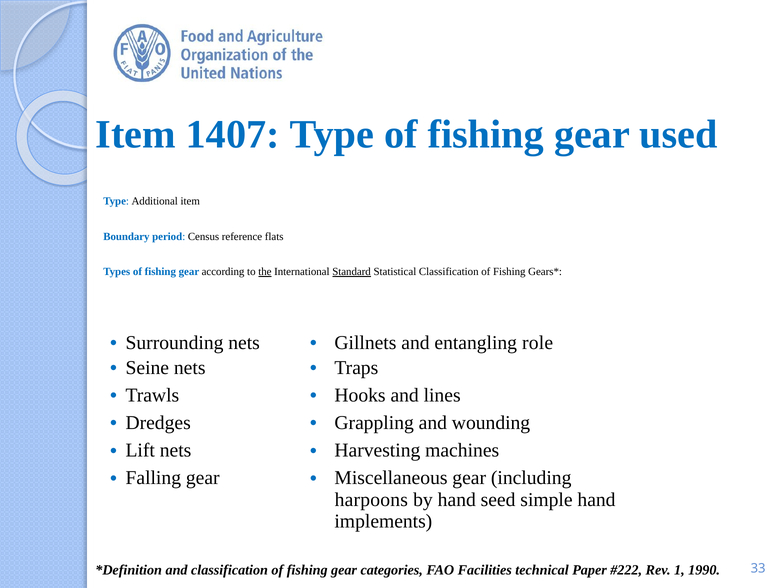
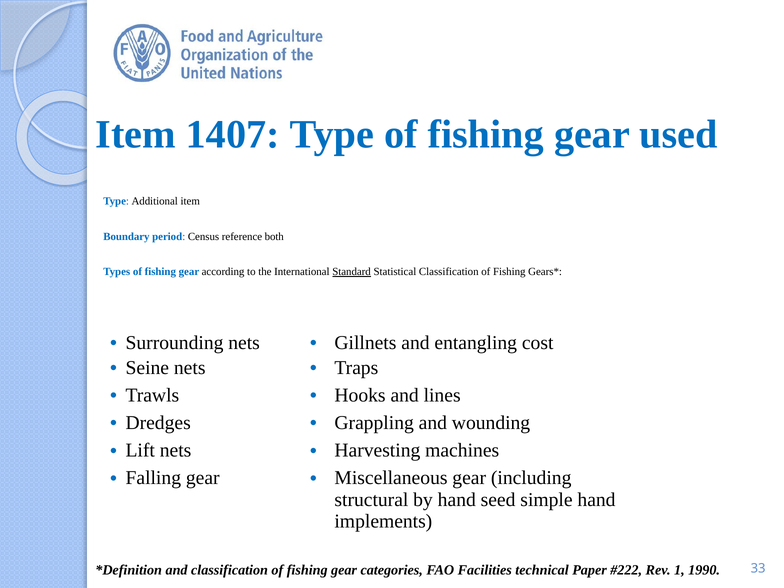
flats: flats -> both (274, 237)
the underline: present -> none (265, 272)
role: role -> cost (538, 343)
harpoons: harpoons -> structural (371, 500)
